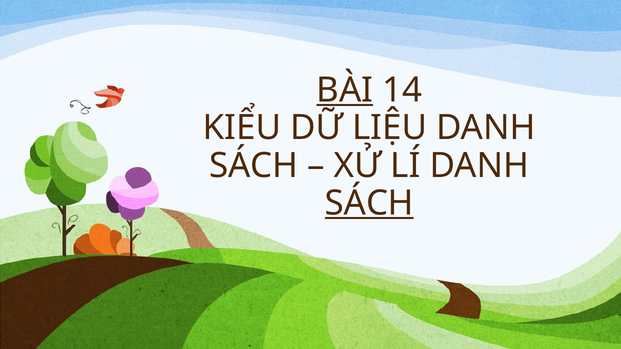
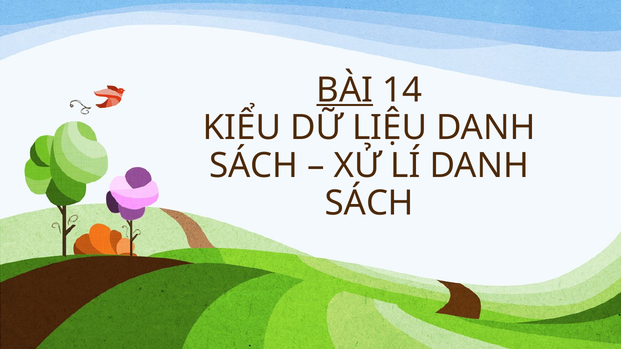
SÁCH underline: present -> none (369, 203)
